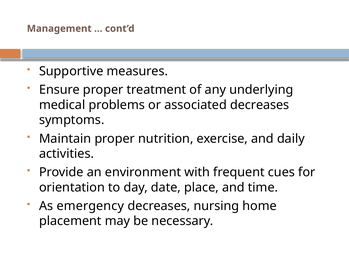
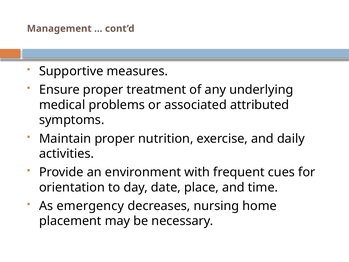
associated decreases: decreases -> attributed (260, 105)
